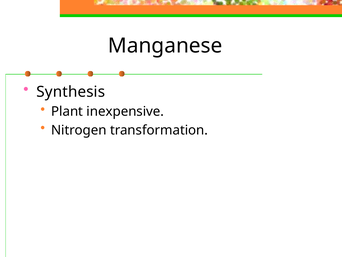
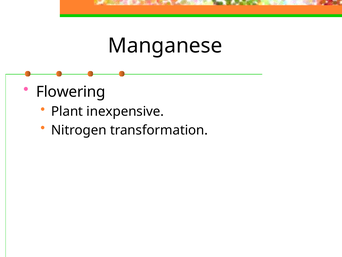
Synthesis: Synthesis -> Flowering (71, 92)
